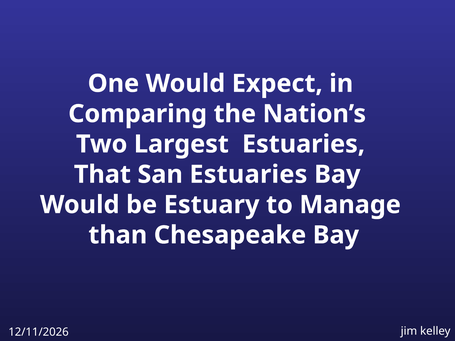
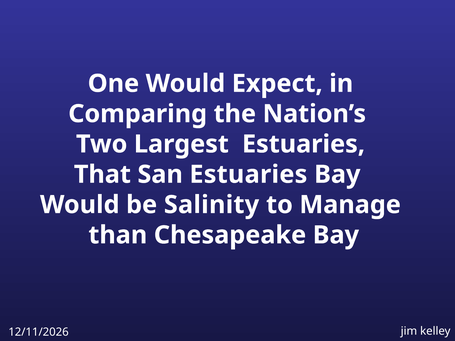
Estuary: Estuary -> Salinity (211, 205)
